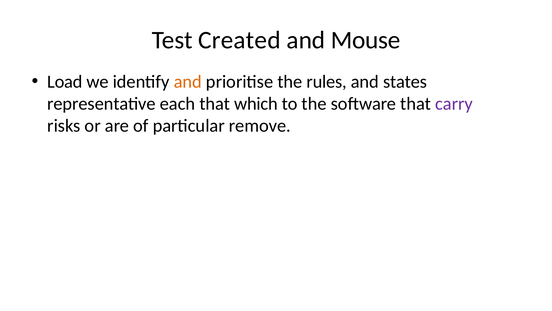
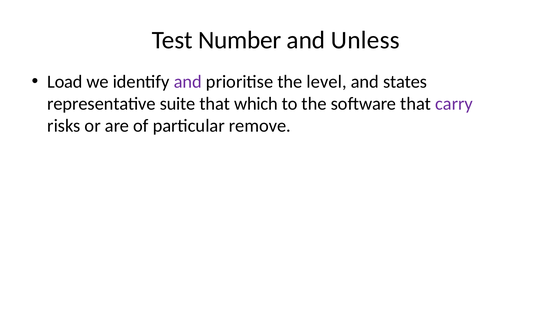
Created: Created -> Number (240, 40)
Mouse: Mouse -> Unless (365, 40)
and colour: orange -> purple (188, 81)
rules: rules -> level (327, 81)
each: each -> suite (178, 104)
